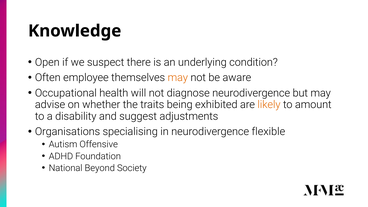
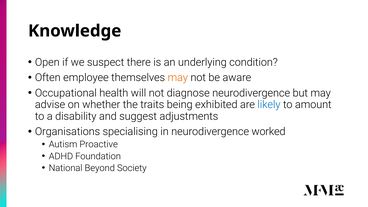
likely colour: orange -> blue (269, 105)
flexible: flexible -> worked (269, 132)
Offensive: Offensive -> Proactive (99, 144)
